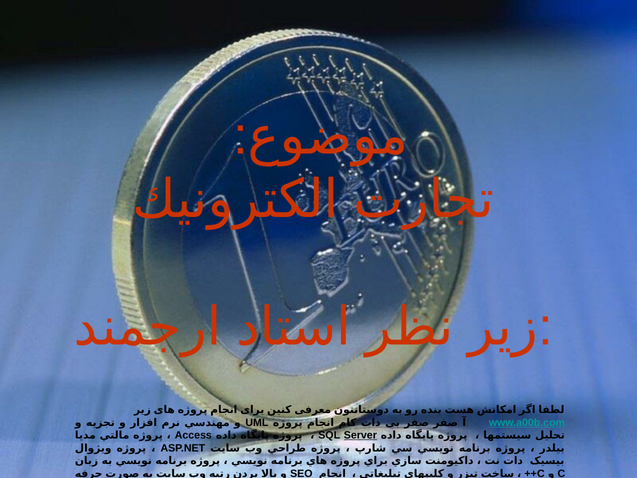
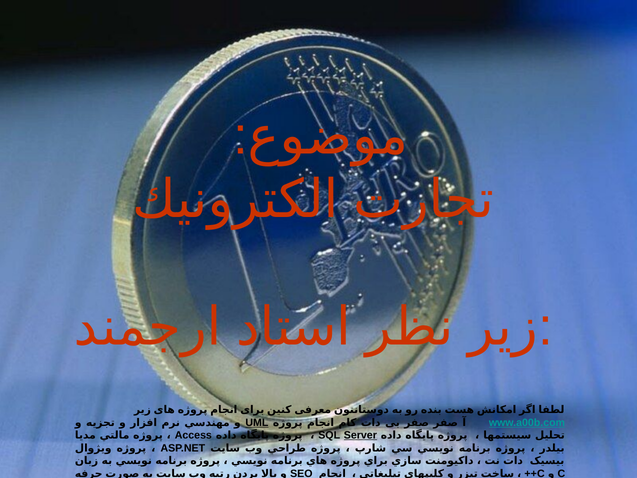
UML underline: none -> present (257, 422)
